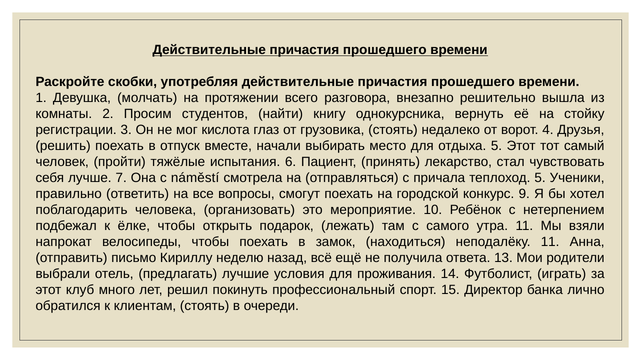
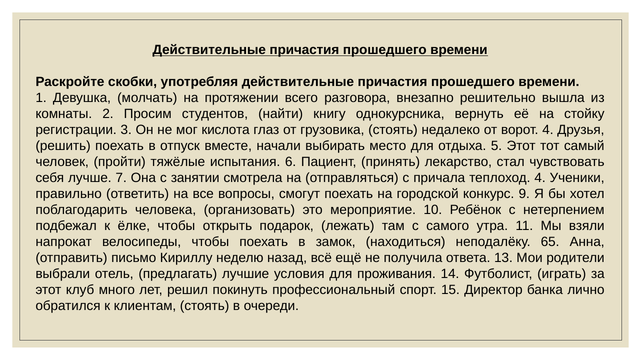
náměstí: náměstí -> занятии (195, 178)
теплоход 5: 5 -> 4 (540, 178)
неподалёку 11: 11 -> 65 (550, 242)
